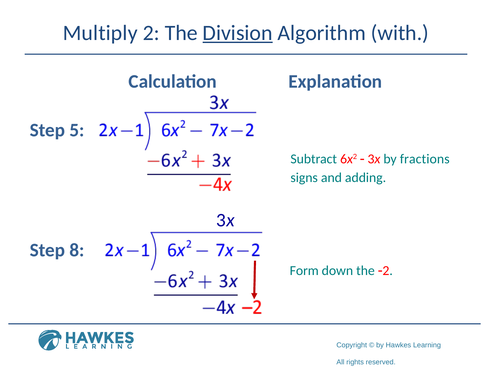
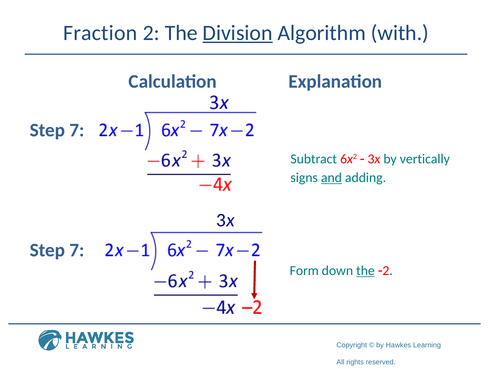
Multiply: Multiply -> Fraction (100, 33)
5: 5 -> 7 (77, 130)
fractions: fractions -> vertically (425, 159)
and underline: none -> present (331, 178)
8: 8 -> 7 (77, 250)
the underline: none -> present (365, 271)
